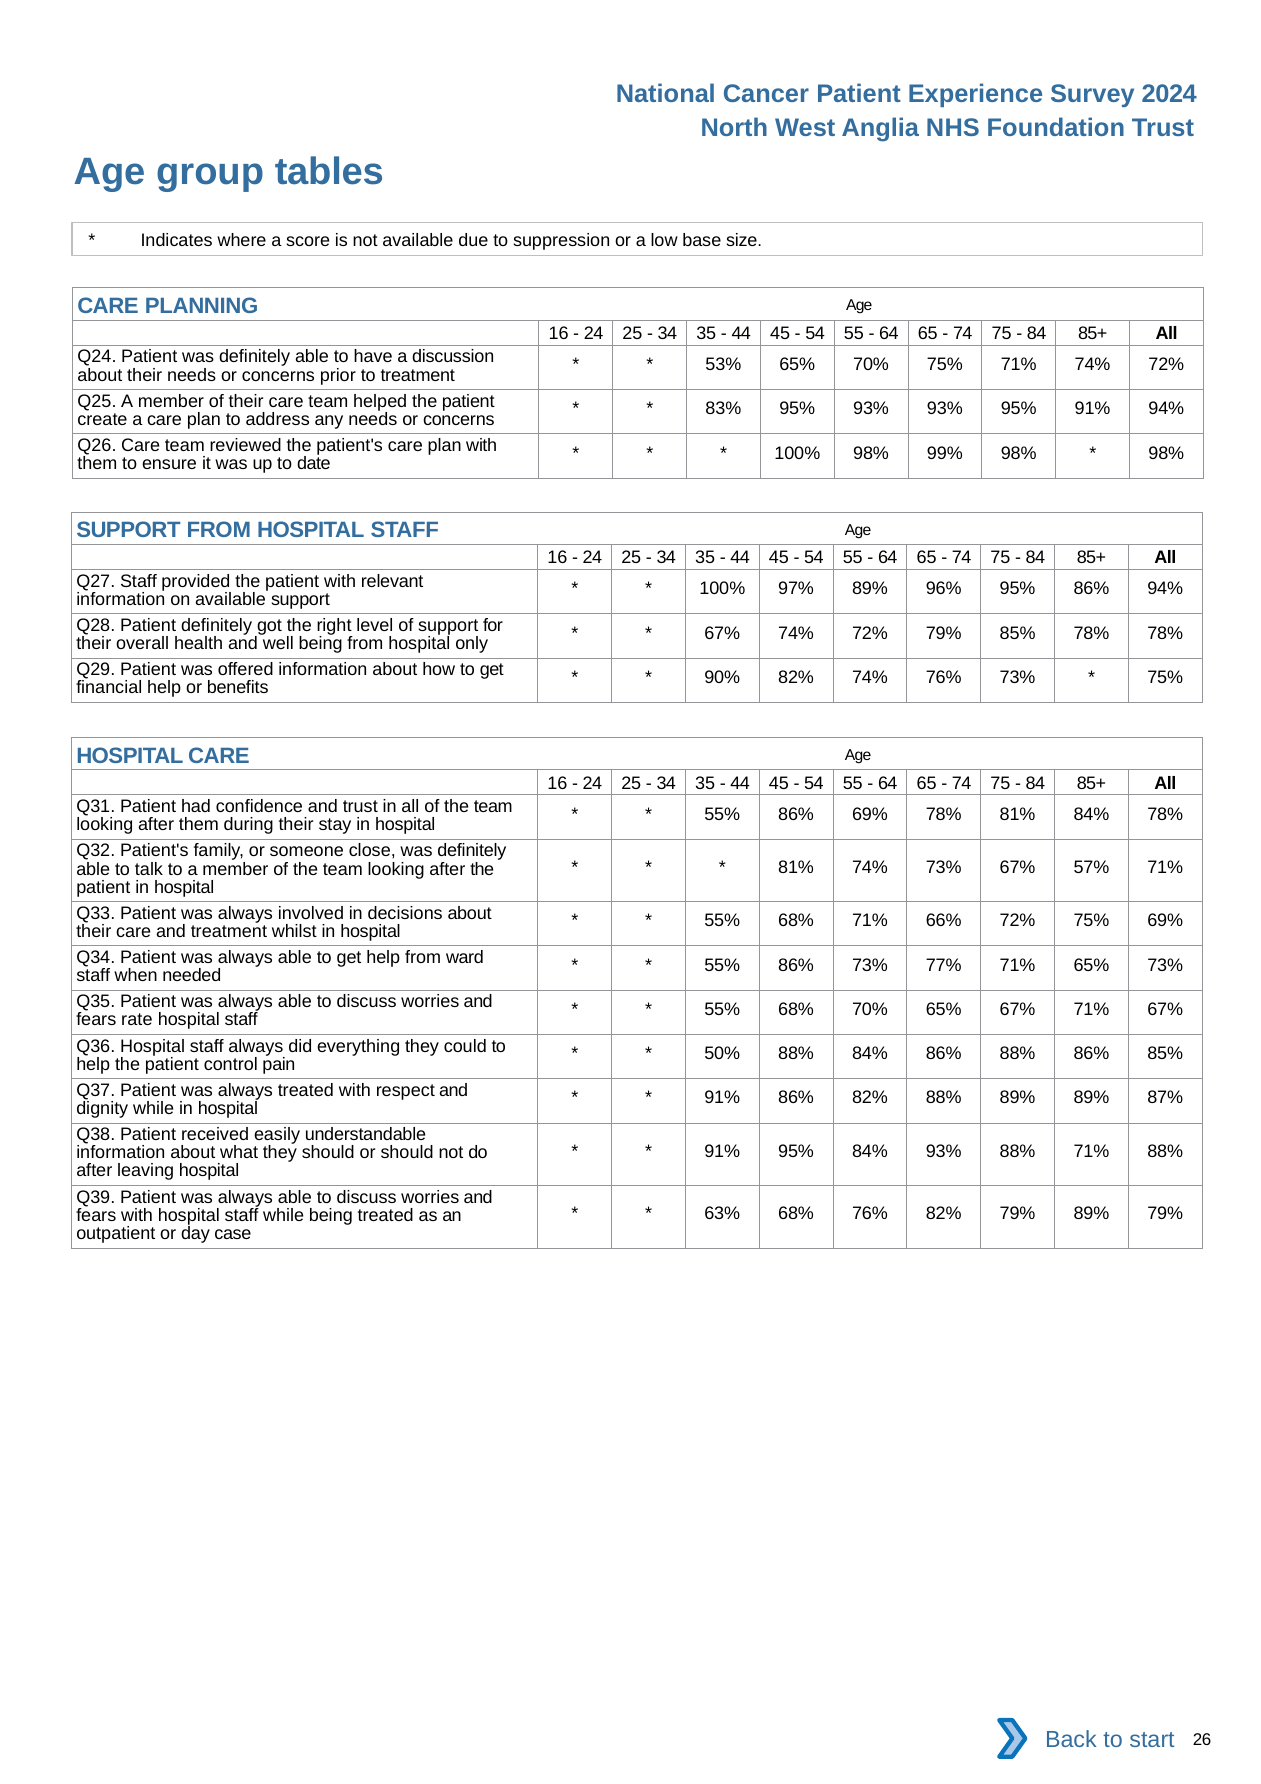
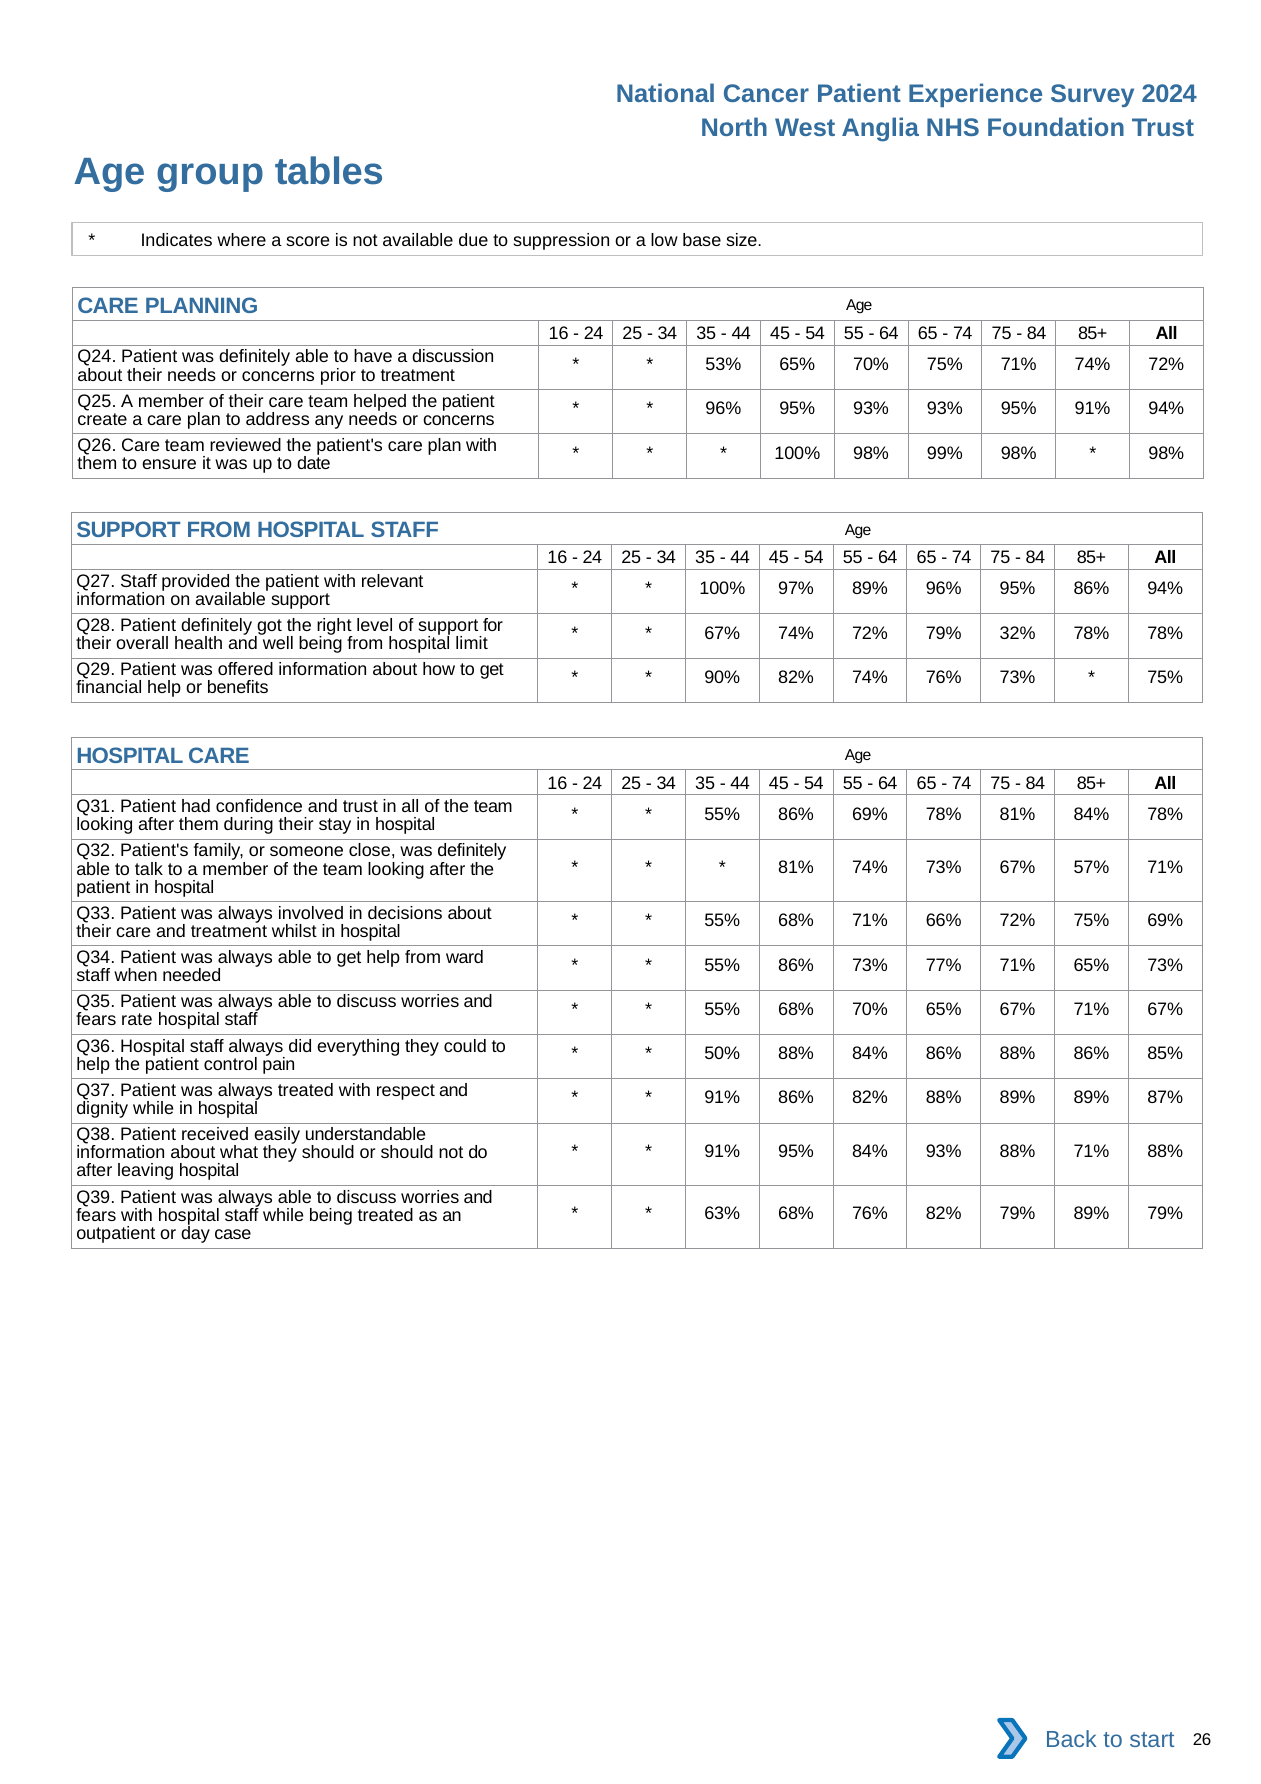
83%: 83% -> 96% (723, 409)
79% 85%: 85% -> 32% (1018, 633)
only: only -> limit (472, 644)
